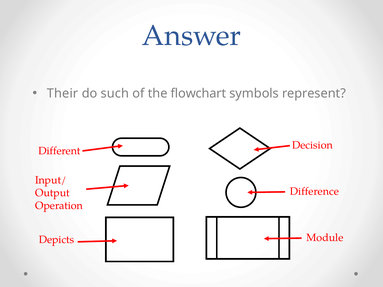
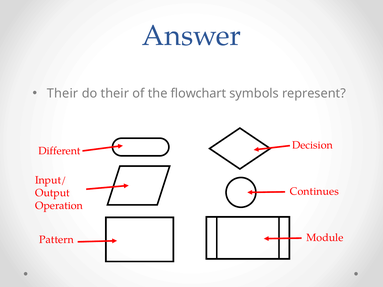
do such: such -> their (115, 93)
Difference: Difference -> Continues (314, 191)
Depicts: Depicts -> Pattern (56, 240)
